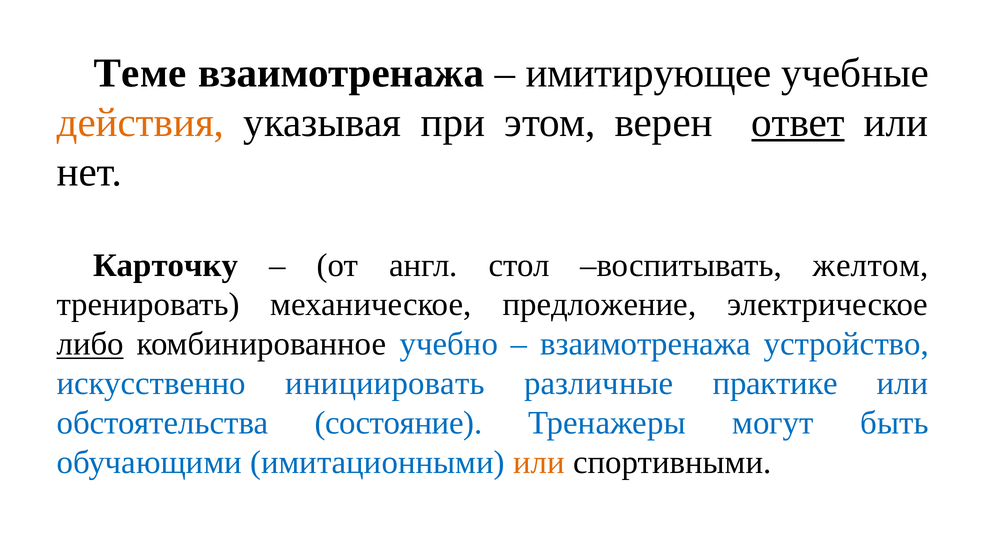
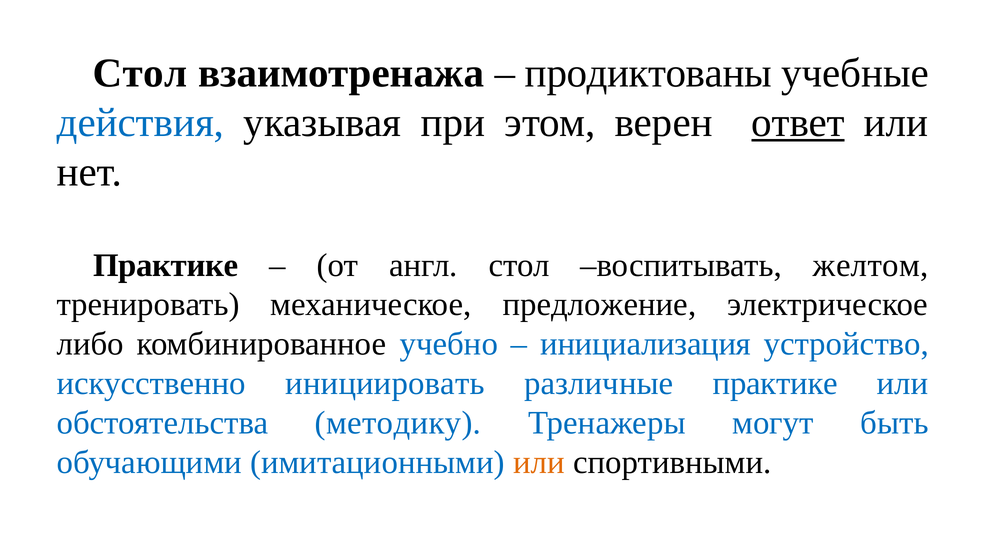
Теме: Теме -> Стол (140, 73)
имитирующее: имитирующее -> продиктованы (648, 73)
действия colour: orange -> blue (140, 123)
Карточку: Карточку -> Практике (166, 265)
либо underline: present -> none (90, 344)
взаимотренажа: взаимотренажа -> инициализация (646, 344)
состояние: состояние -> методику (398, 423)
